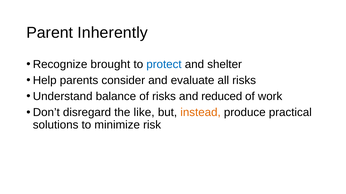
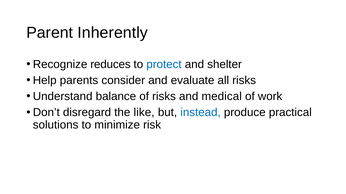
brought: brought -> reduces (111, 65)
reduced: reduced -> medical (222, 97)
instead colour: orange -> blue (201, 113)
